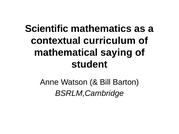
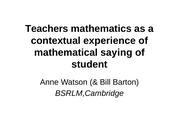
Scientific: Scientific -> Teachers (47, 29)
curriculum: curriculum -> experience (110, 41)
